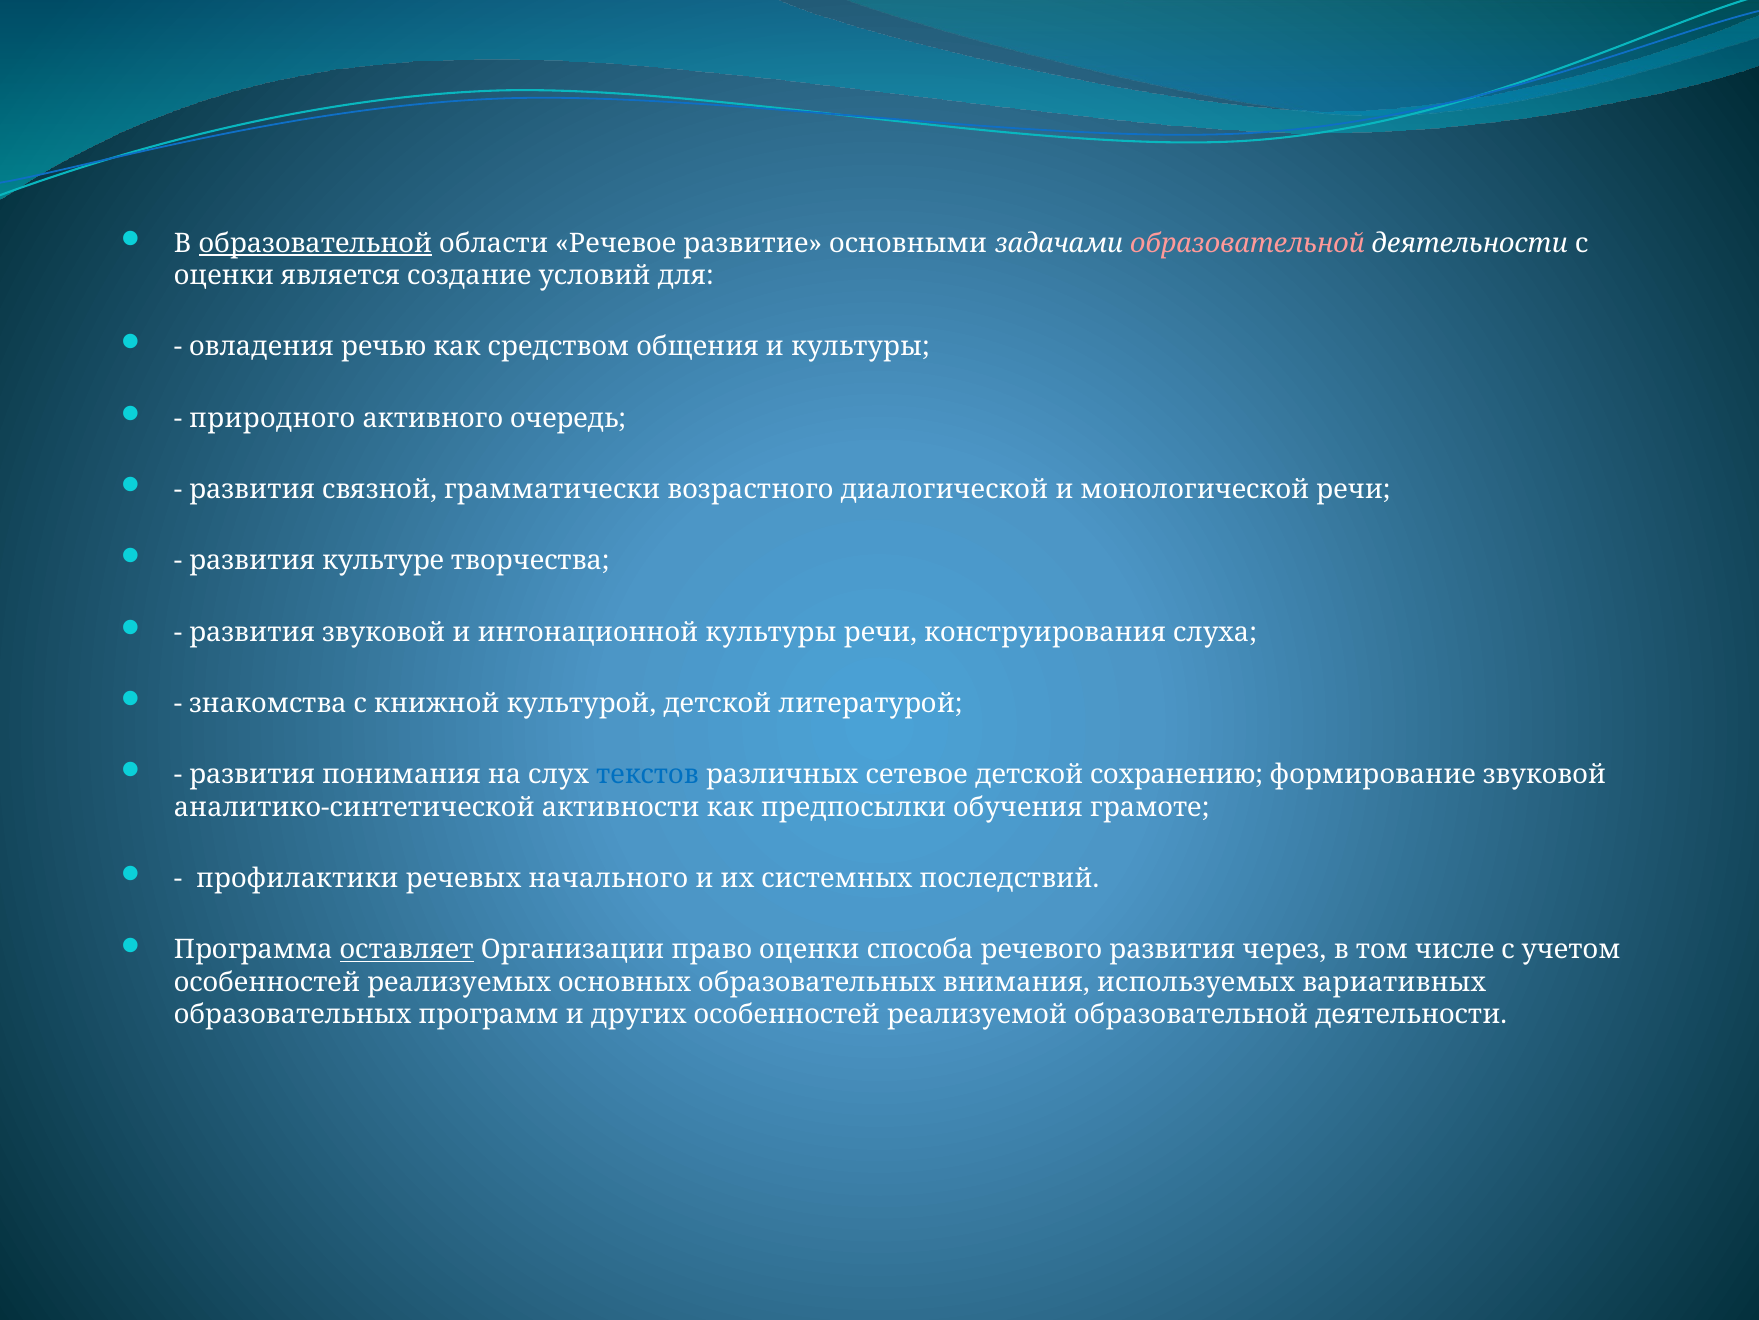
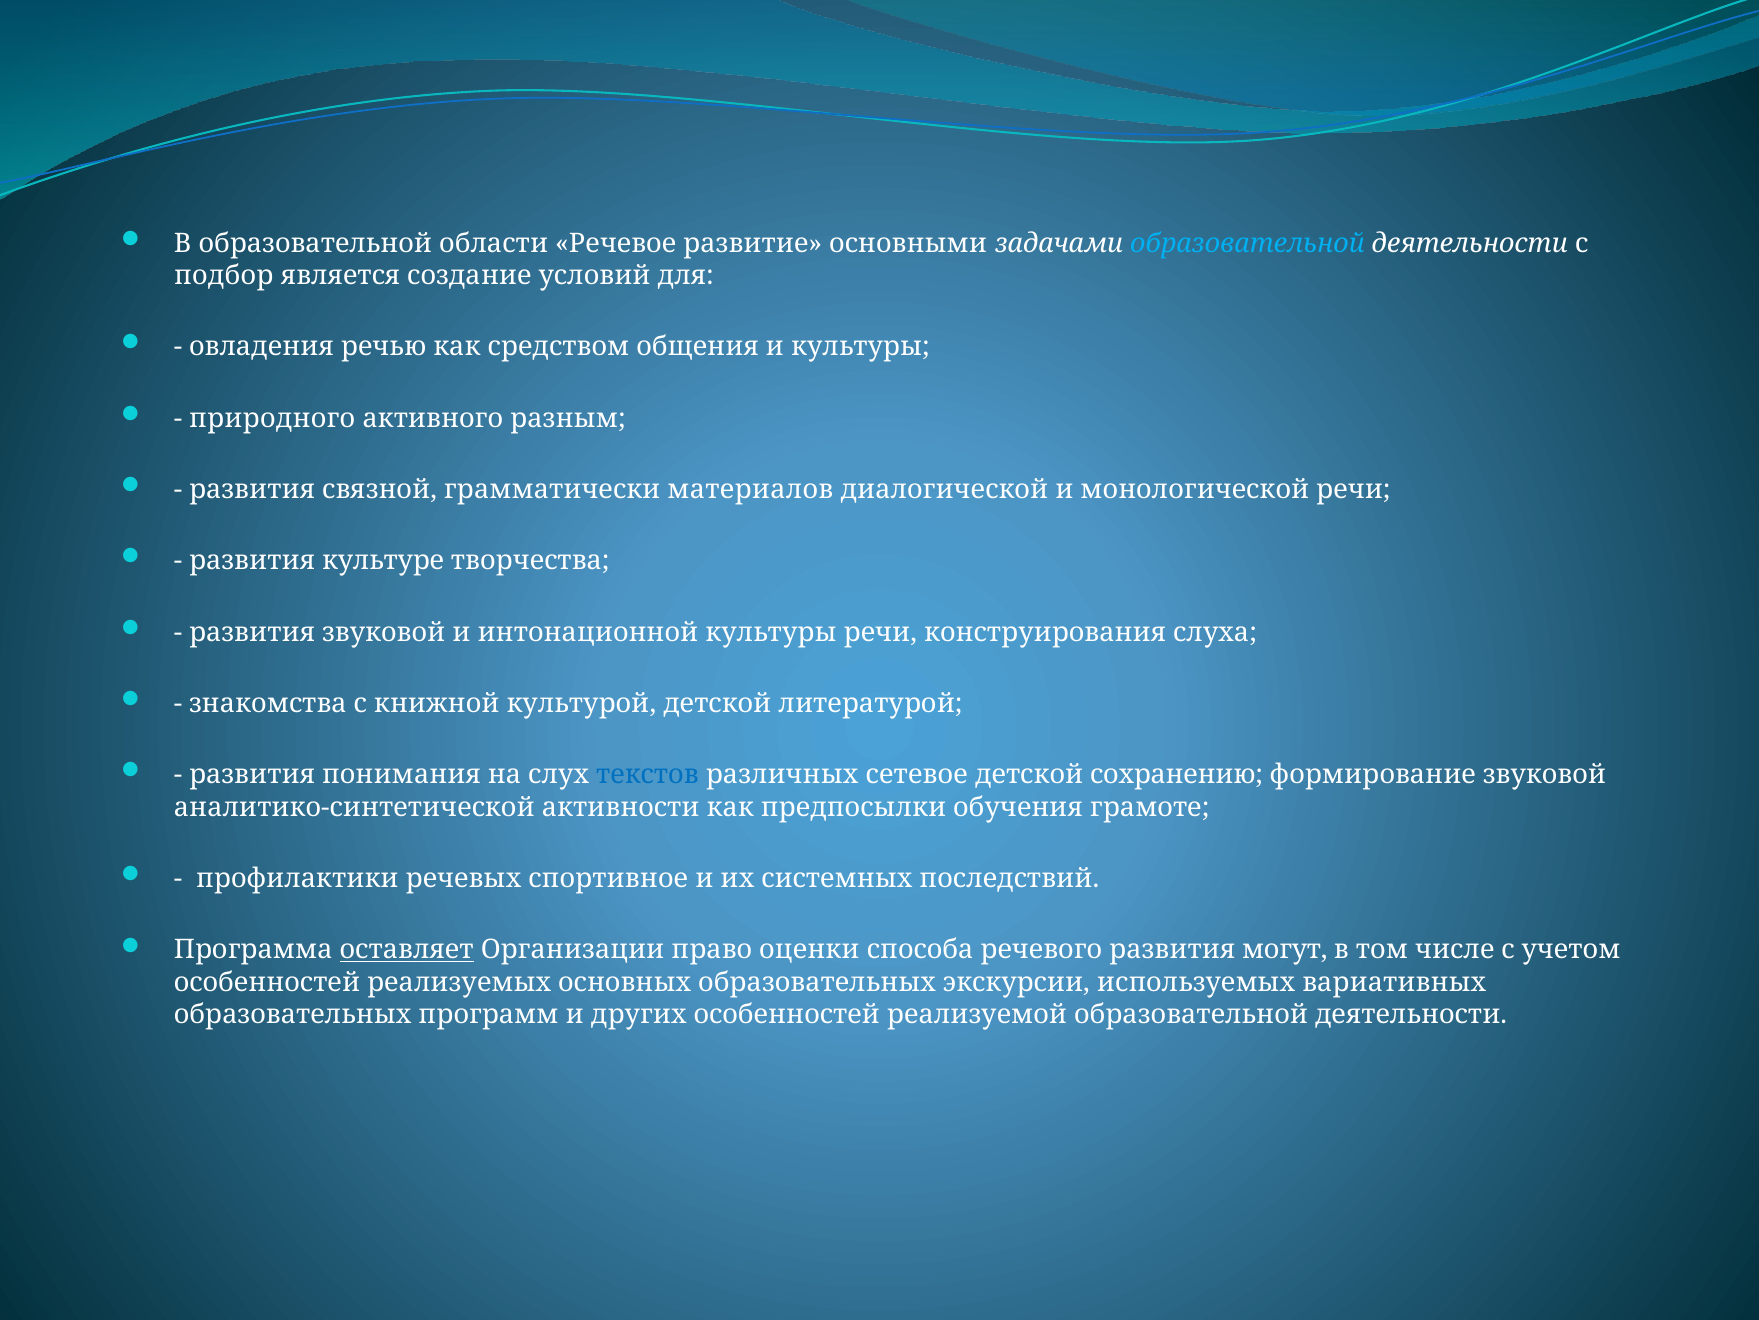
образовательной underline: present -> none (315, 243)
образовательной colour: pink -> light blue (1247, 243)
оценки: оценки -> подбор (224, 275)
очередь: очередь -> разным (568, 418)
возрастного: возрастного -> материалов (750, 489)
начального: начального -> спортивное (608, 878)
через: через -> могут (1285, 950)
внимания: внимания -> экскурсии (1016, 982)
